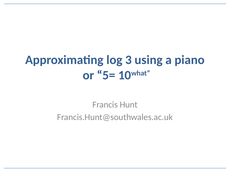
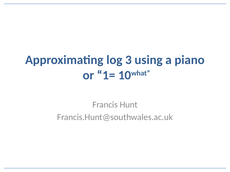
5=: 5= -> 1= (106, 75)
